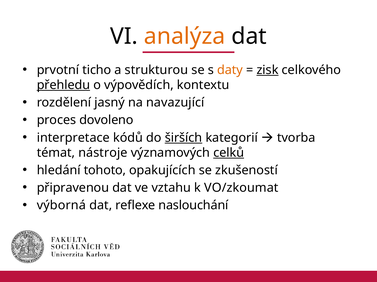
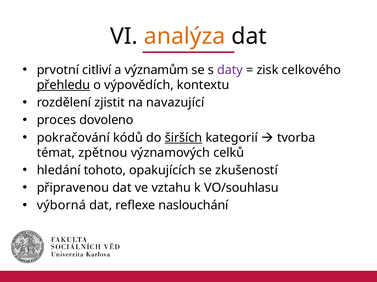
ticho: ticho -> citliví (97, 70)
strukturou: strukturou -> významům (157, 70)
daty colour: orange -> purple (230, 70)
zisk underline: present -> none (268, 70)
jasný: jasný -> zjistit (110, 103)
interpretace: interpretace -> pokračování (73, 138)
nástroje: nástroje -> zpětnou (103, 153)
celků underline: present -> none (229, 153)
VO/zkoumat: VO/zkoumat -> VO/souhlasu (241, 188)
